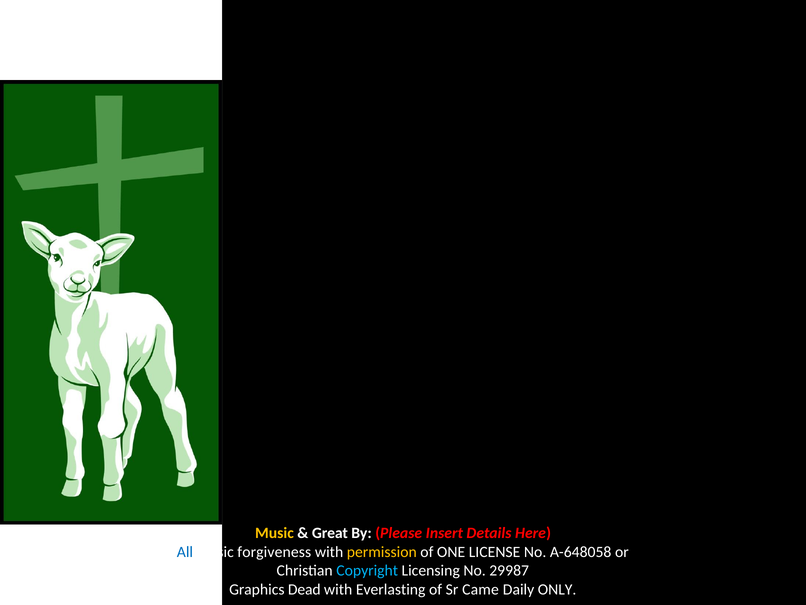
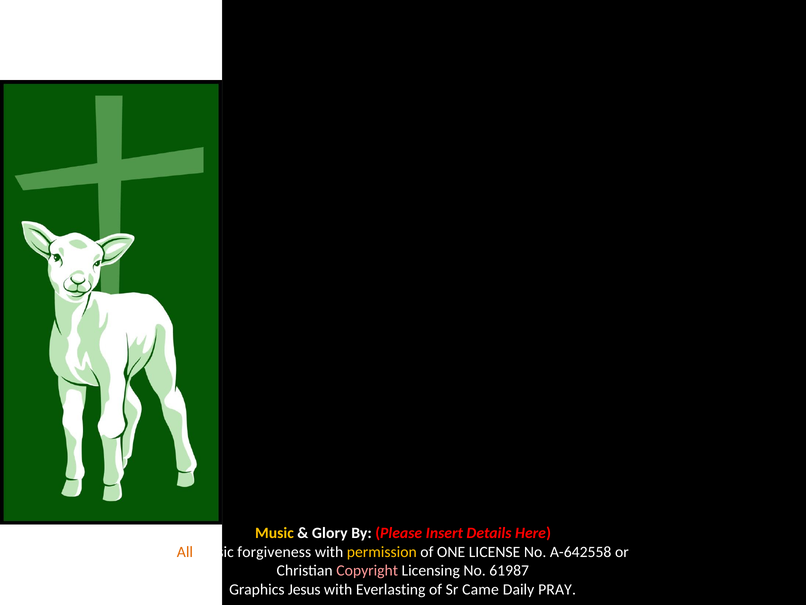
Great: Great -> Glory (330, 533)
All colour: blue -> orange (185, 551)
A-648058: A-648058 -> A-642558 (581, 551)
Copyright colour: light blue -> pink (367, 570)
29987: 29987 -> 61987 (509, 570)
Dead: Dead -> Jesus (304, 589)
ONLY: ONLY -> PRAY (557, 589)
